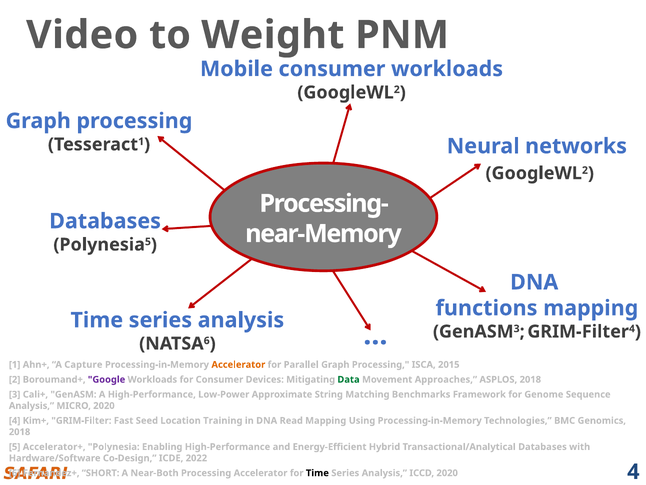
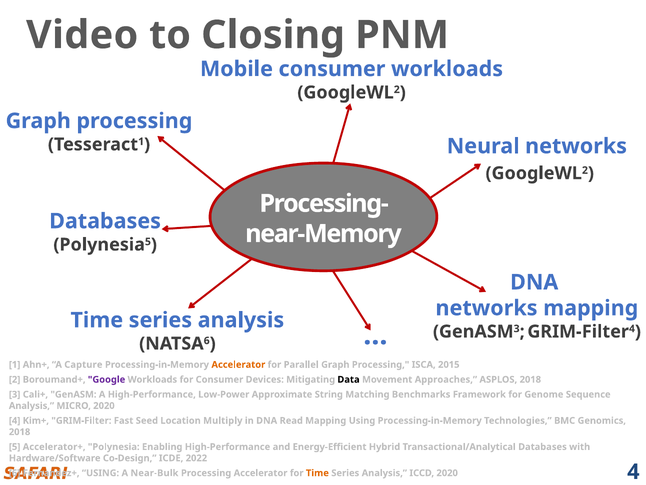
Weight: Weight -> Closing (273, 35)
functions: functions -> networks (487, 308)
Data colour: green -> black (349, 379)
Training: Training -> Multiply (223, 420)
Fernandez+ SHORT: SHORT -> USING (100, 473)
Near-Both: Near-Both -> Near-Bulk (154, 473)
Time colour: black -> orange (317, 473)
